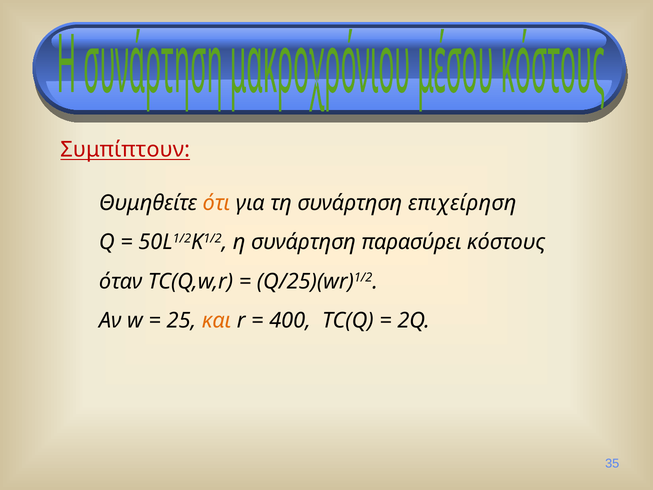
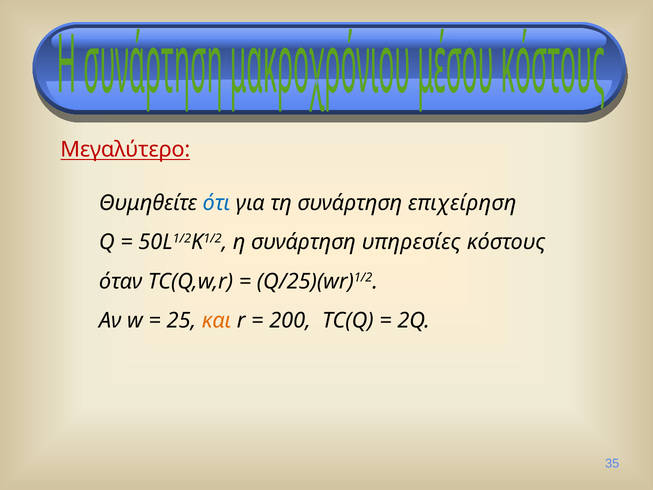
Συμπίπτουν: Συμπίπτουν -> Μεγαλύτερο (125, 150)
ότι colour: orange -> blue (216, 203)
παρασύρει: παρασύρει -> υπηρεσίες (411, 242)
400: 400 -> 200 (290, 320)
